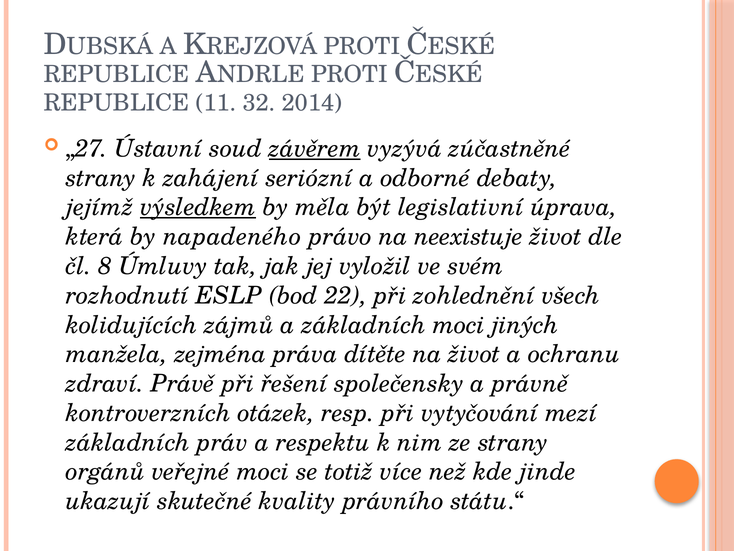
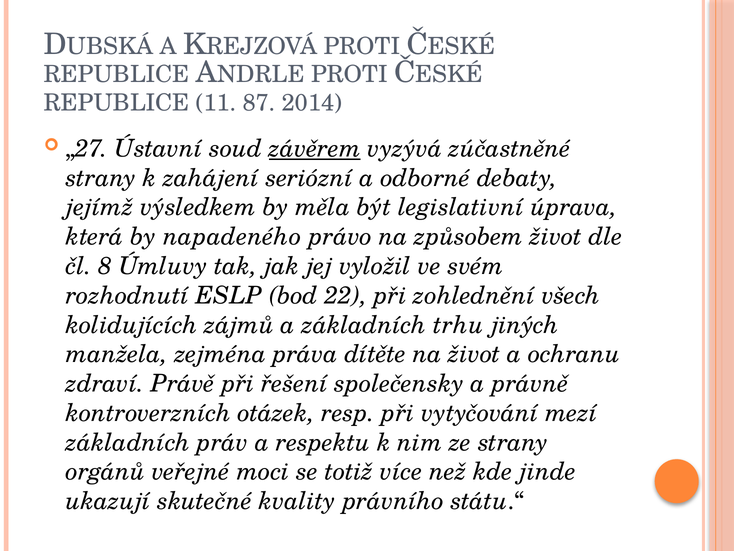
32: 32 -> 87 (259, 103)
výsledkem underline: present -> none (198, 207)
neexistuje: neexistuje -> způsobem (469, 237)
základních moci: moci -> trhu (458, 325)
